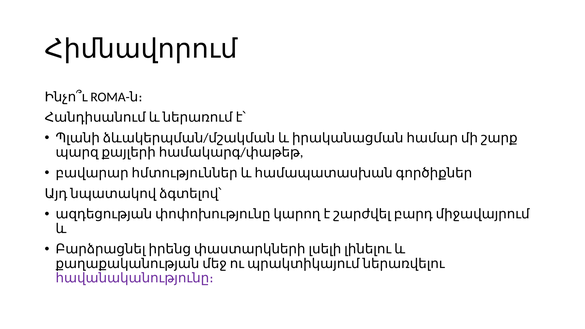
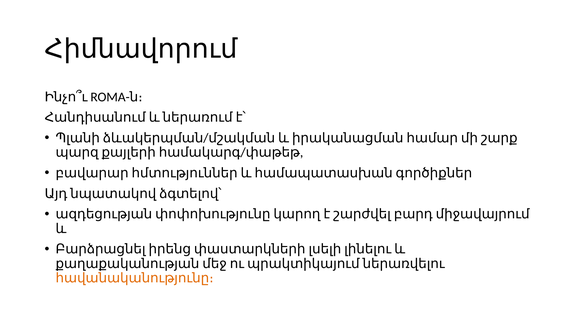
հավանականությունը։ colour: purple -> orange (135, 278)
